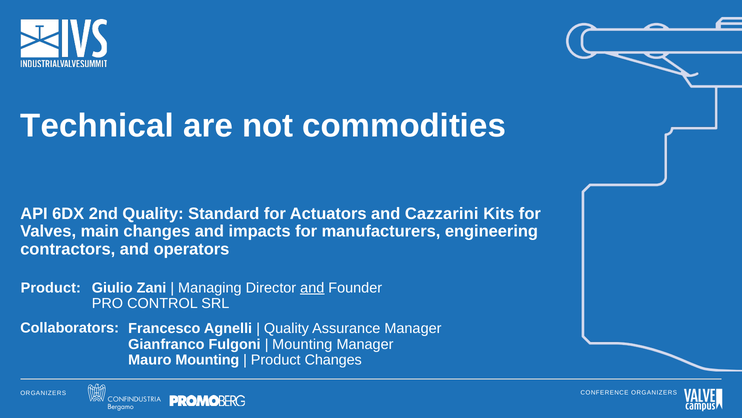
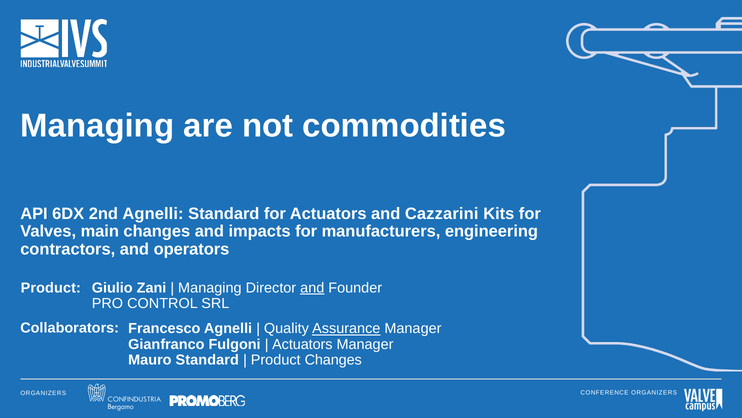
Technical: Technical -> Managing (97, 126)
2nd Quality: Quality -> Agnelli (153, 213)
Assurance underline: none -> present (346, 328)
Mounting: Mounting -> Actuators (302, 344)
Mauro Mounting: Mounting -> Standard (207, 359)
